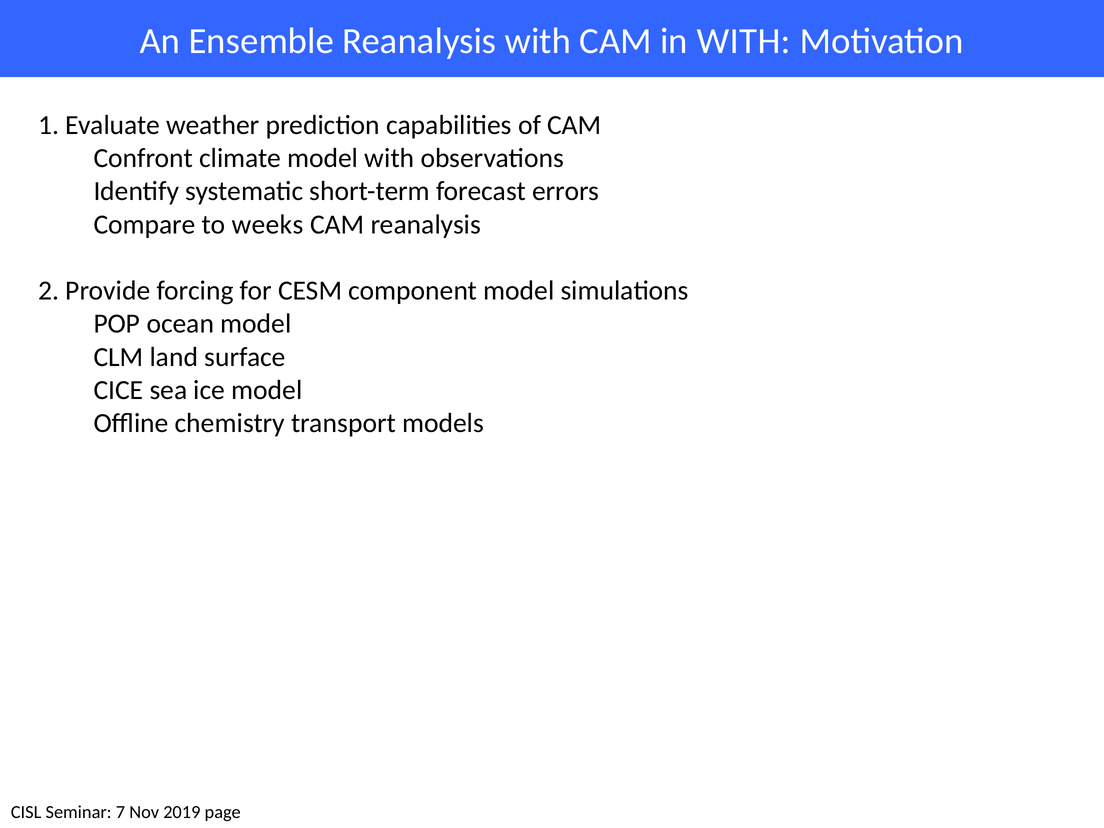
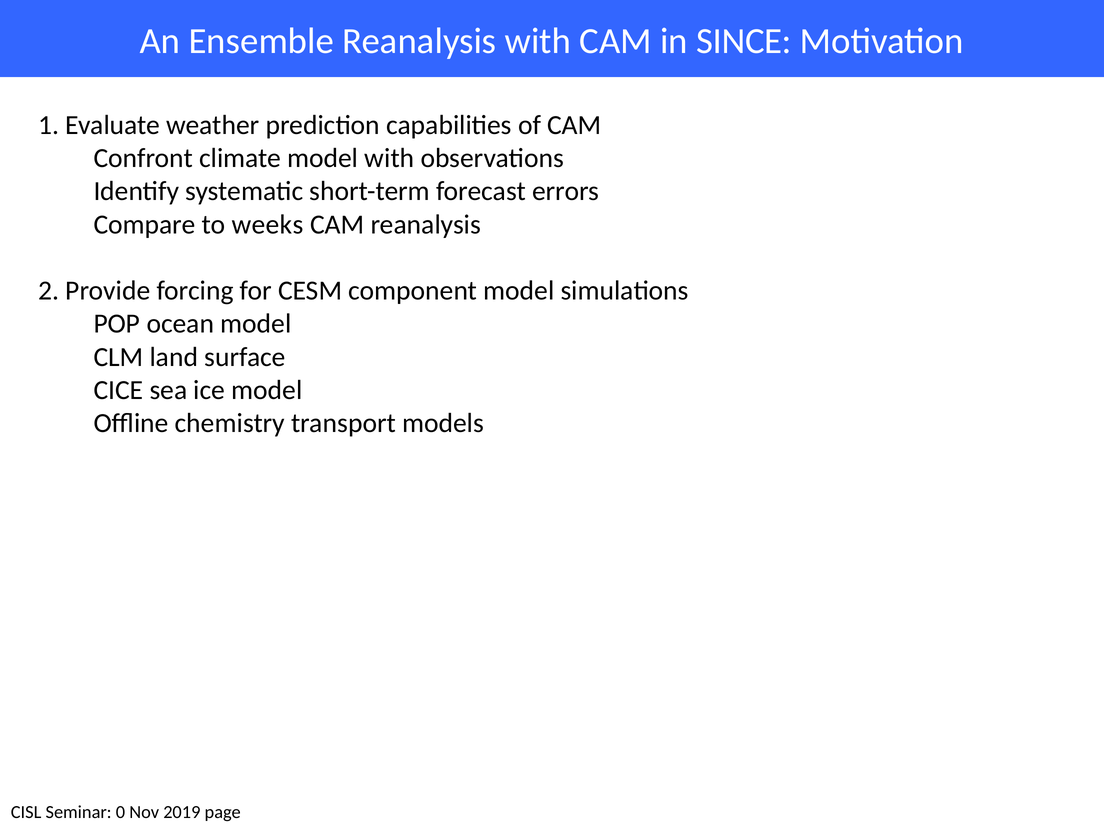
in WITH: WITH -> SINCE (744, 41)
7: 7 -> 0 (121, 812)
